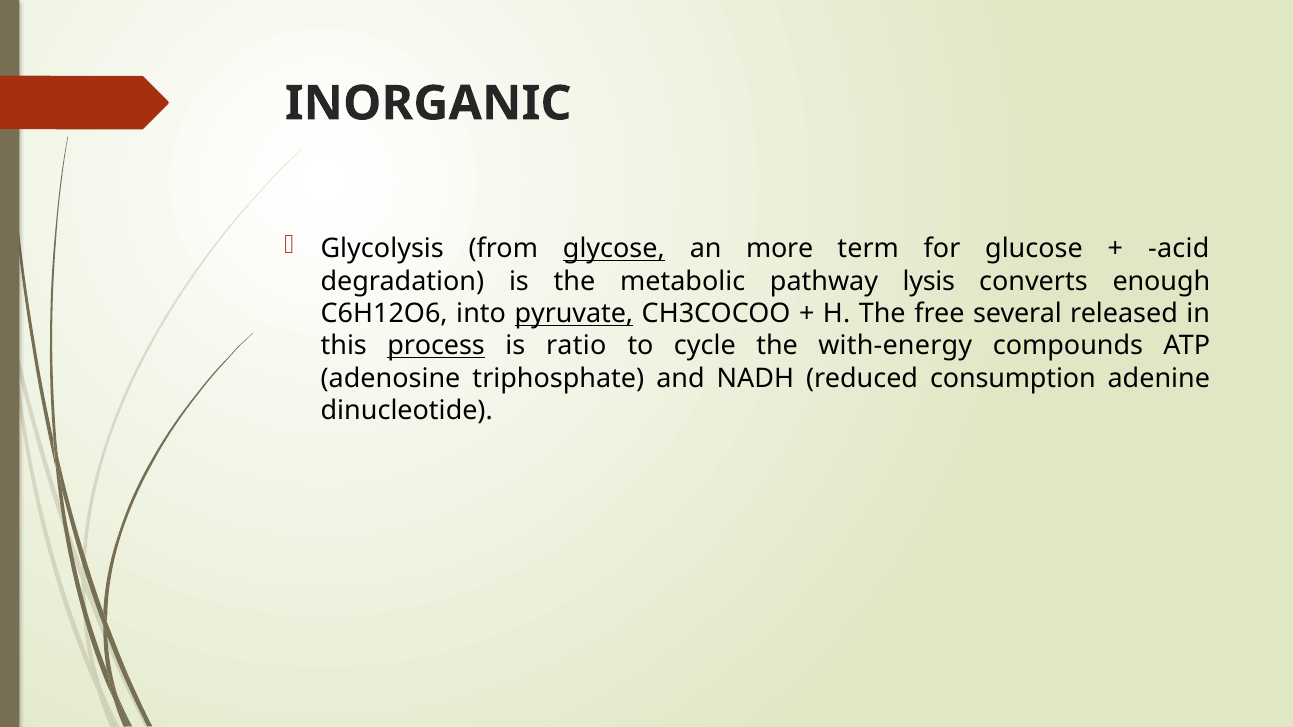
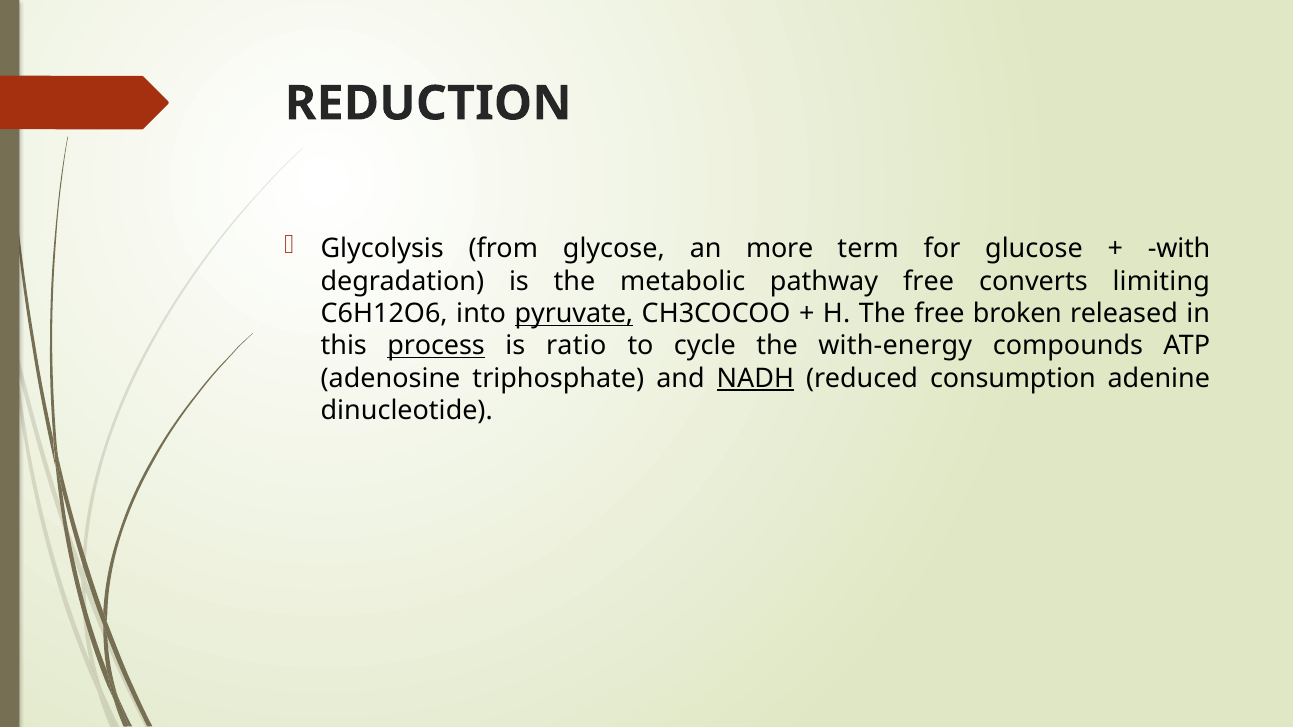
INORGANIC: INORGANIC -> REDUCTION (428, 104)
glycose underline: present -> none (614, 249)
acid: acid -> with (1179, 249)
pathway lysis: lysis -> free (929, 282)
enough: enough -> limiting (1161, 282)
several: several -> broken (1017, 314)
NADH underline: none -> present (755, 379)
